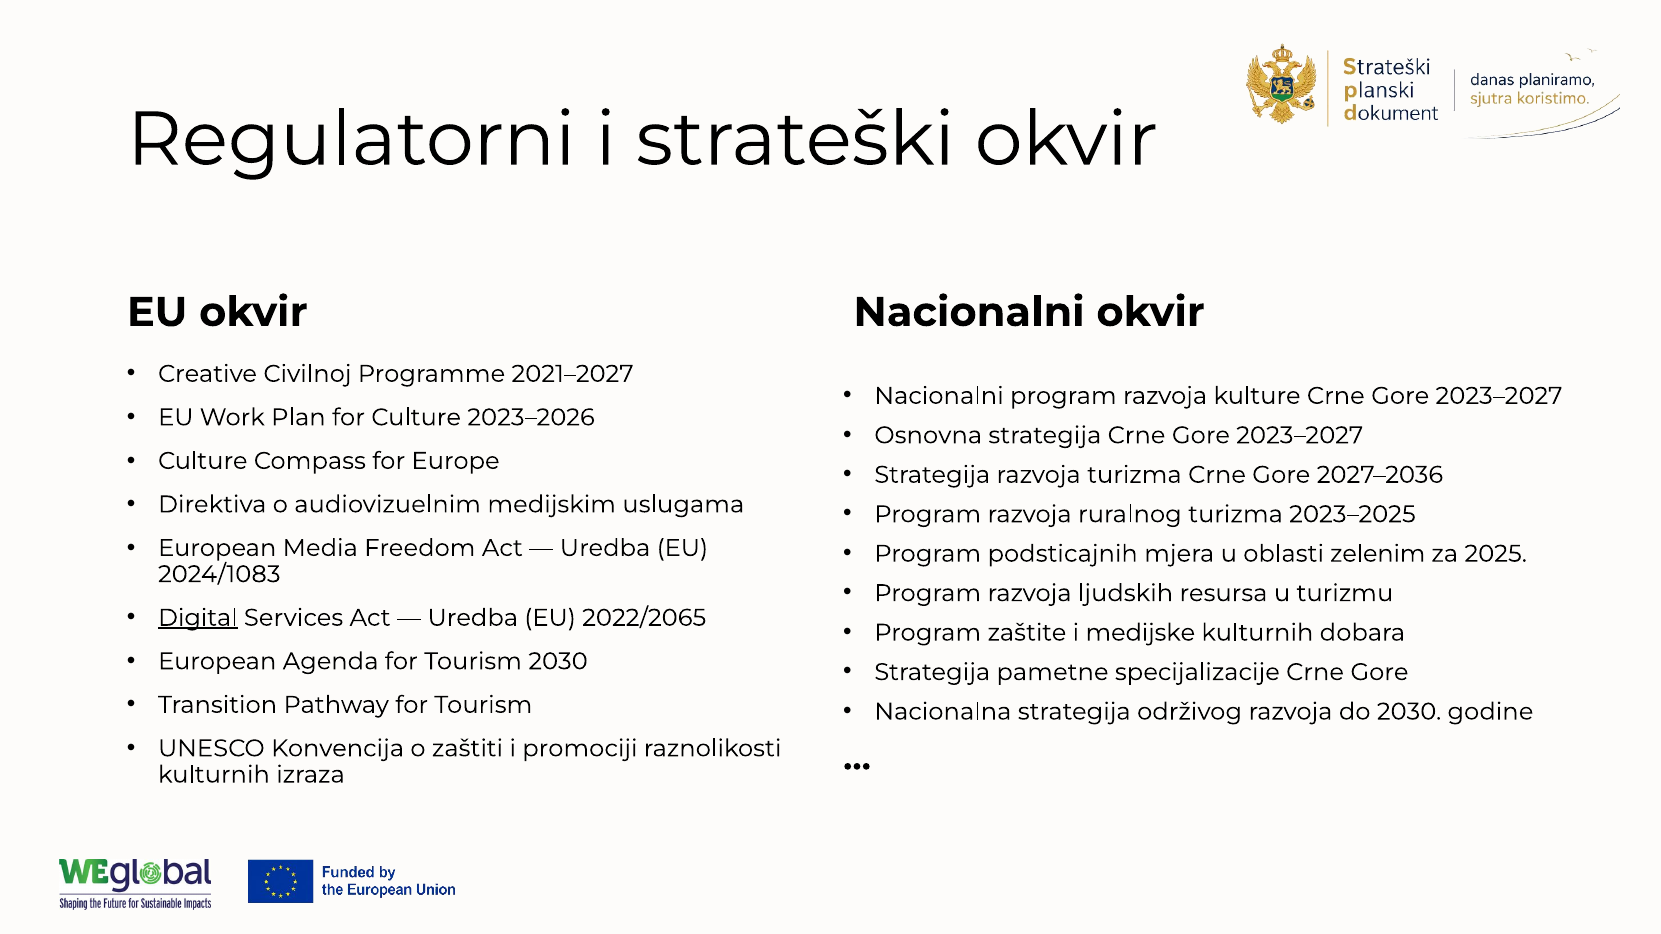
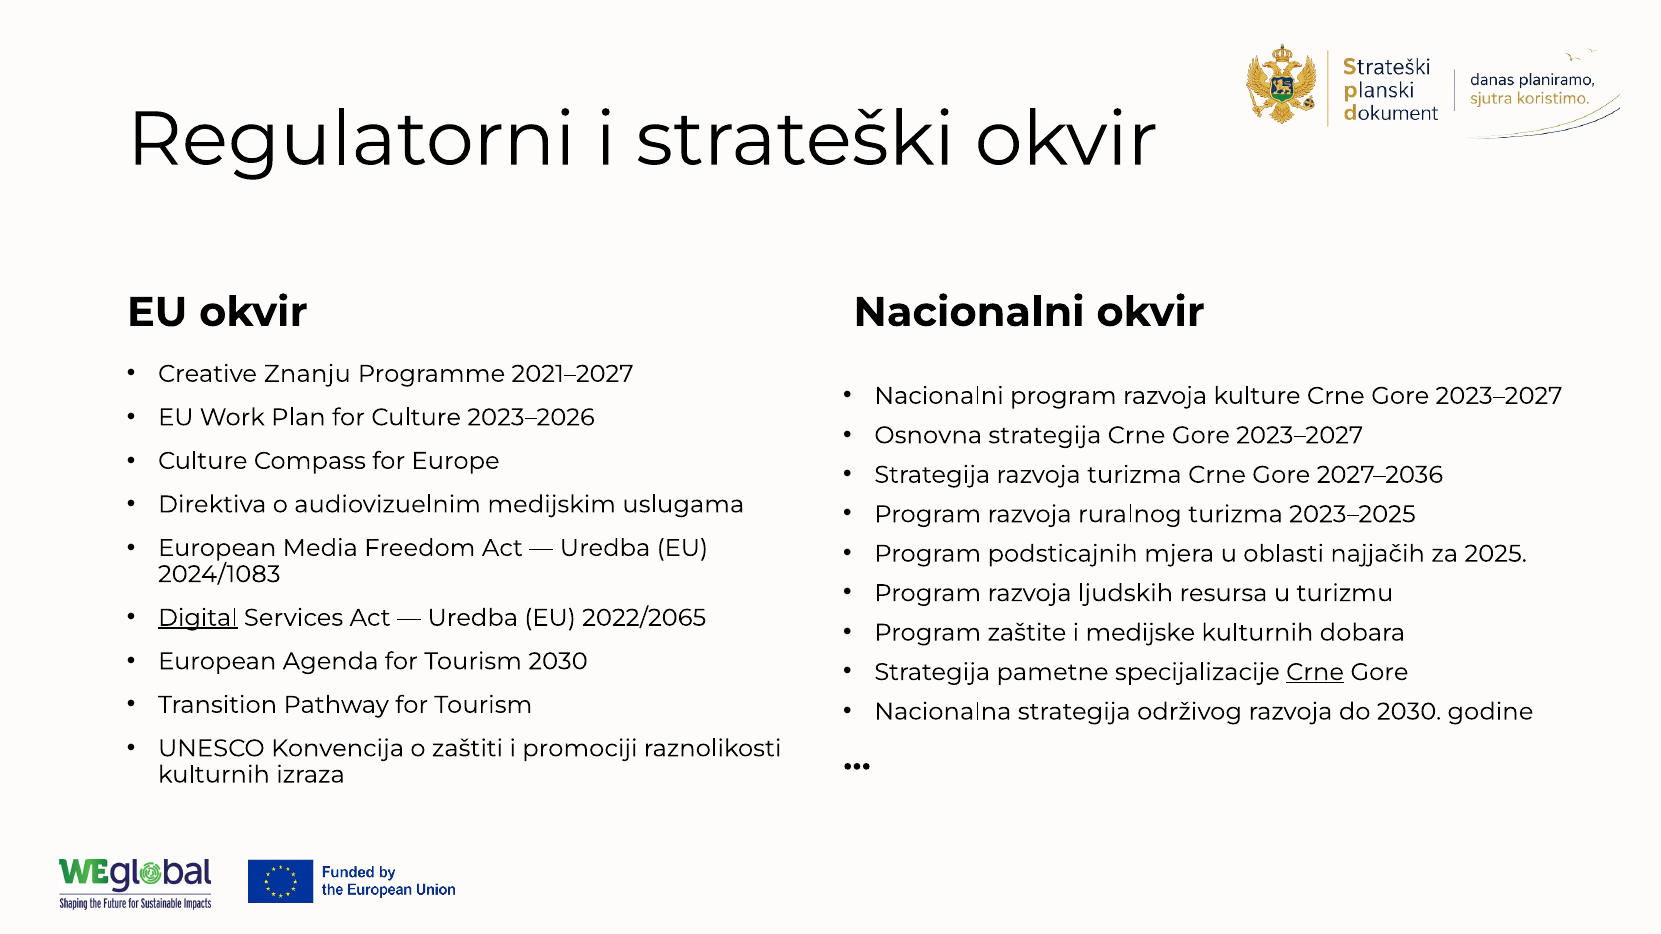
Civilnoj: Civilnoj -> Znanju (307, 374)
zelenim: zelenim -> najjačih (1378, 554)
Crne underline: none -> present (1315, 672)
